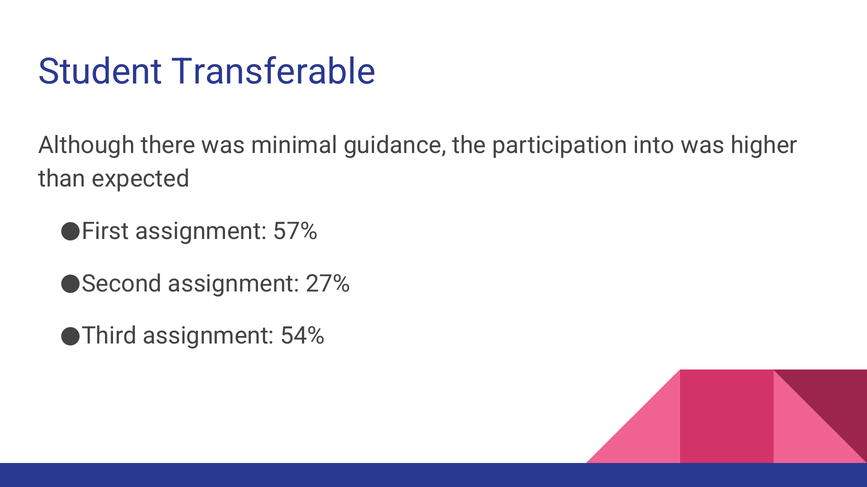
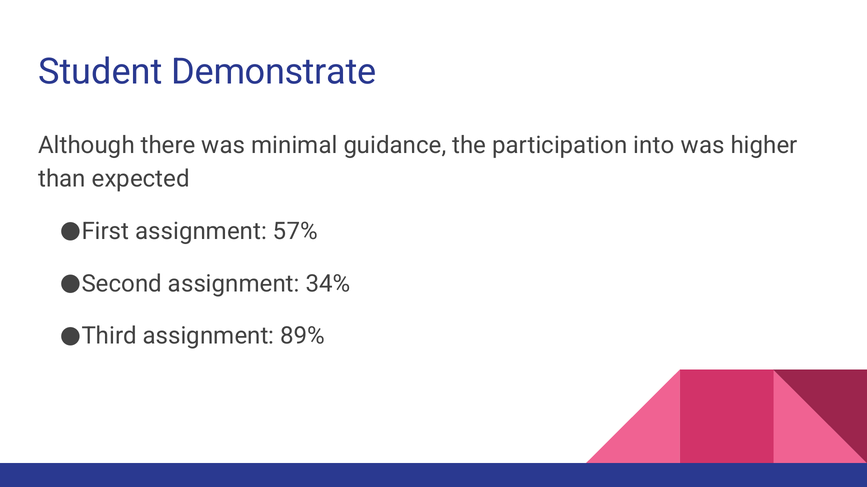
Transferable: Transferable -> Demonstrate (274, 72)
27%: 27% -> 34% (328, 284)
54%: 54% -> 89% (303, 336)
